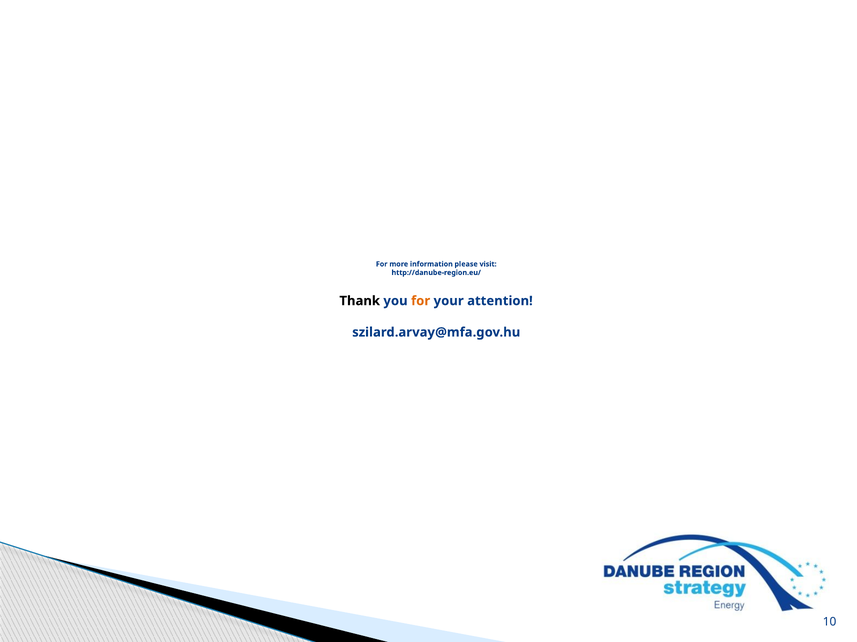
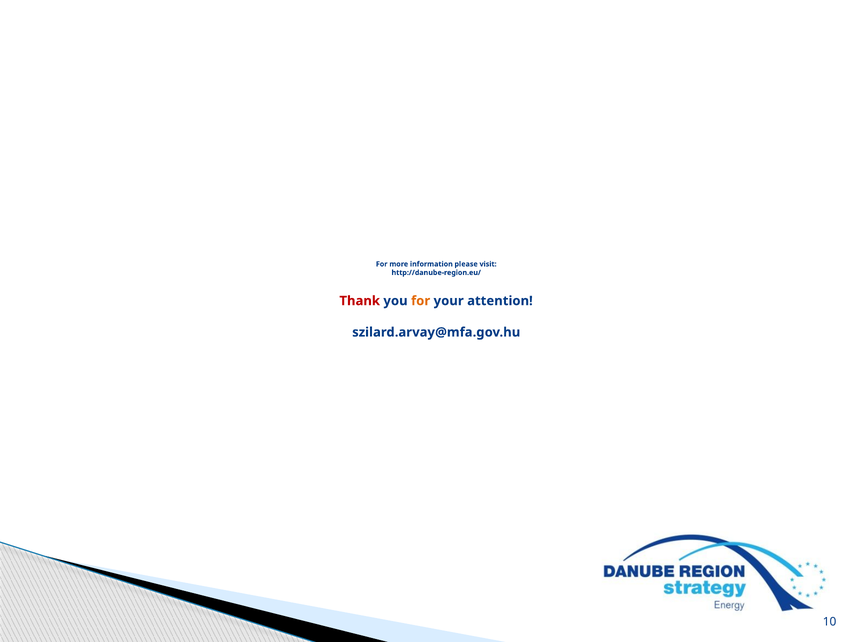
Thank colour: black -> red (360, 301)
